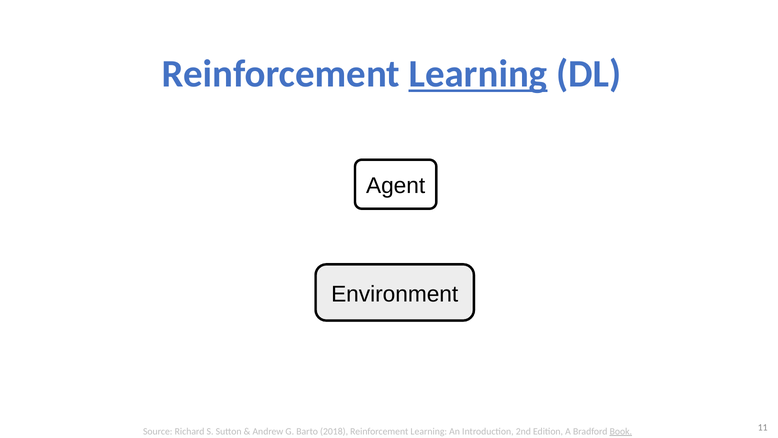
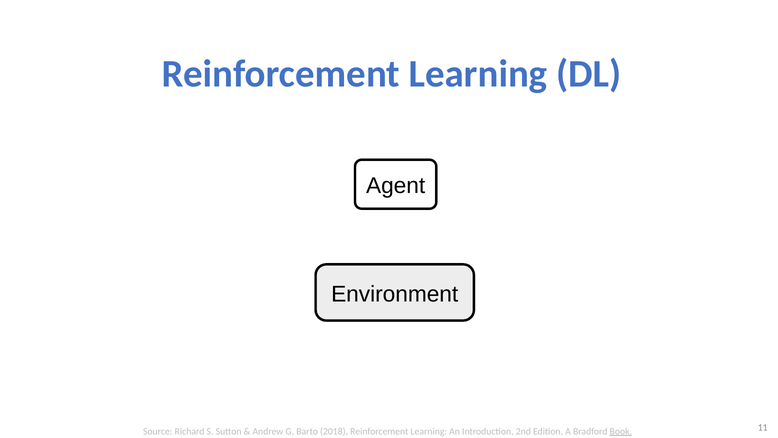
Learning underline: present -> none (478, 74)
